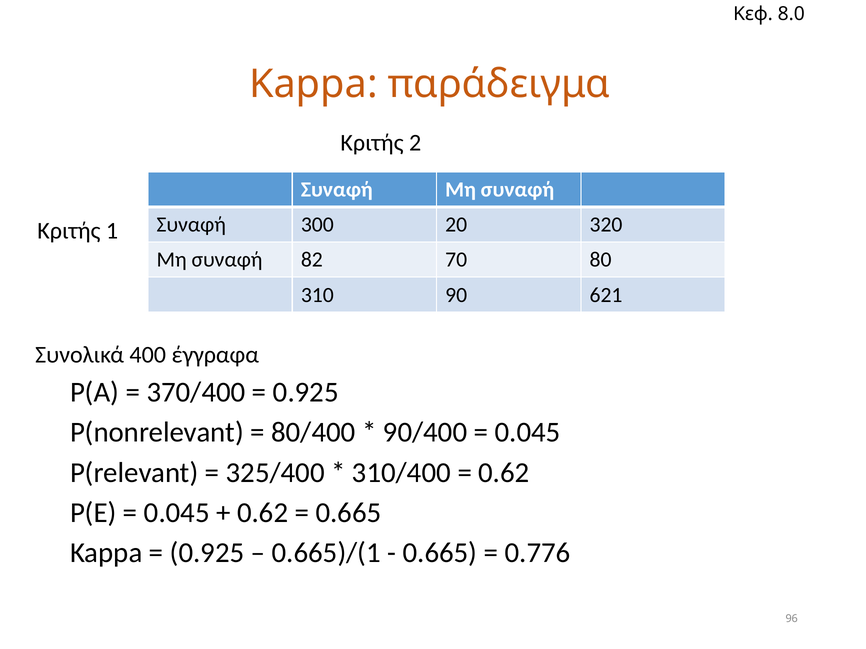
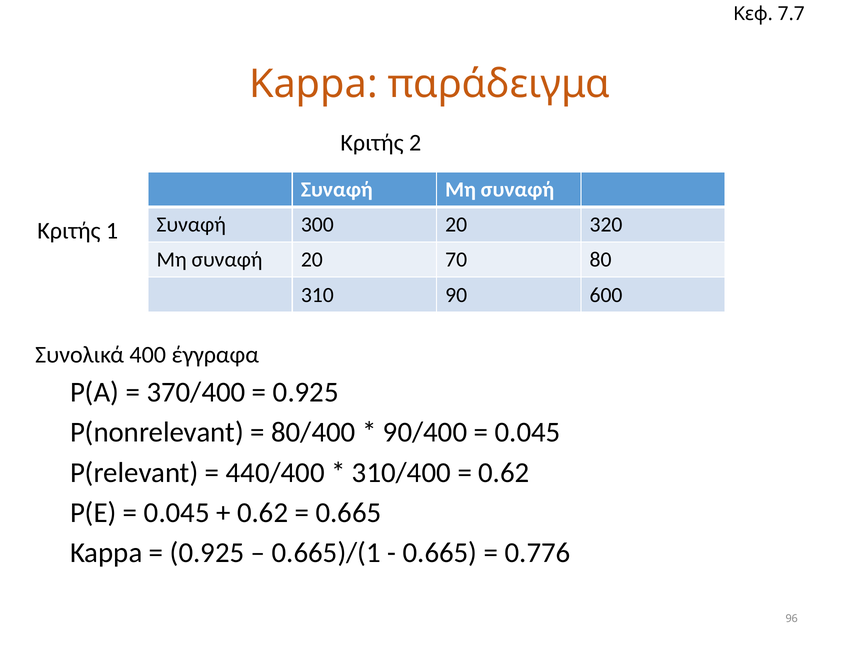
8.0: 8.0 -> 7.7 (791, 14)
συναφή 82: 82 -> 20 (312, 260)
621: 621 -> 600 (606, 295)
325/400: 325/400 -> 440/400 (275, 473)
